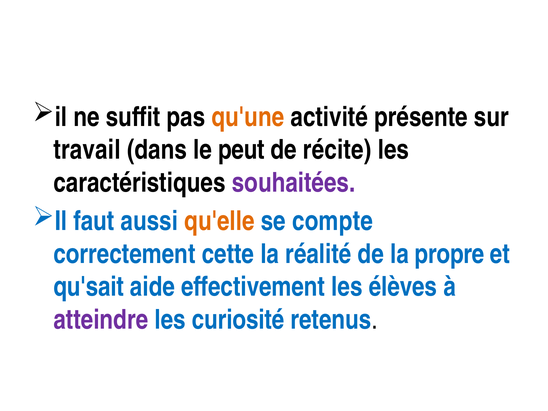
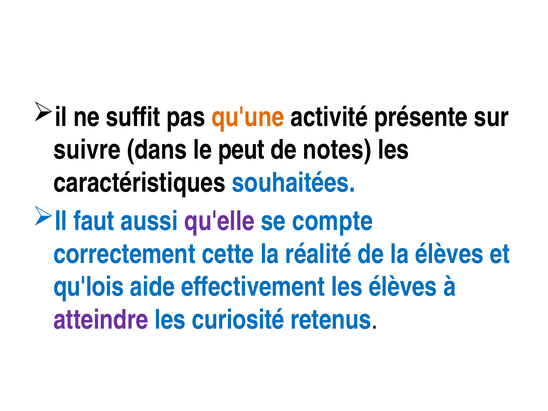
travail: travail -> suivre (87, 150)
récite: récite -> notes (337, 150)
souhaitées colour: purple -> blue (294, 183)
qu'elle colour: orange -> purple (219, 221)
la propre: propre -> élèves (449, 254)
qu'sait: qu'sait -> qu'lois (89, 287)
